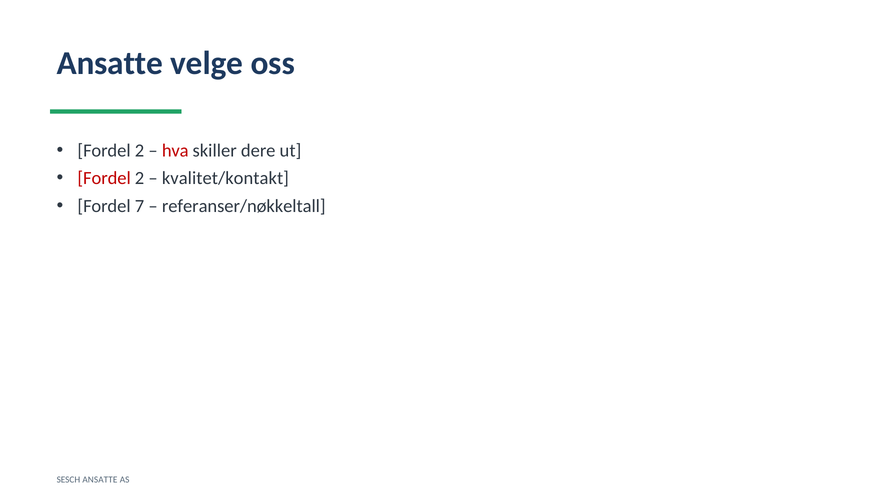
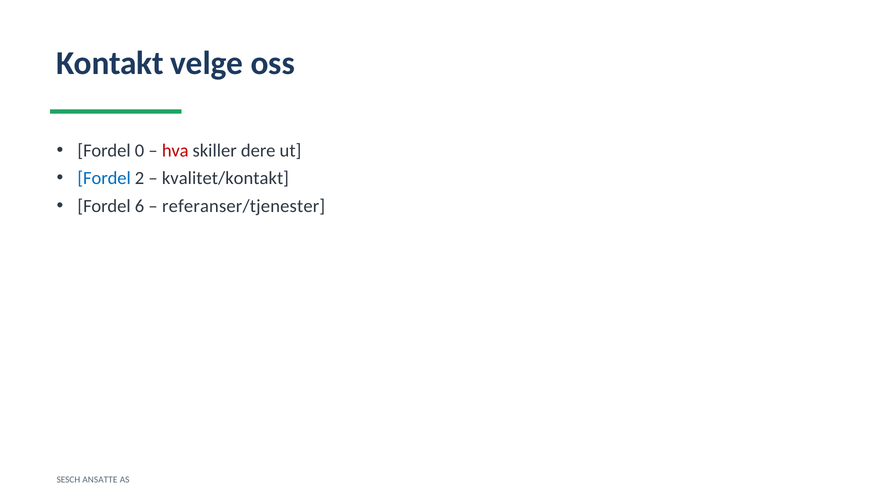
Ansatte: Ansatte -> Kontakt (110, 64)
2: 2 -> 0 (140, 151)
Fordel colour: red -> blue (104, 179)
7: 7 -> 6 (140, 206)
referanser/nøkkeltall: referanser/nøkkeltall -> referanser/tjenester (244, 206)
